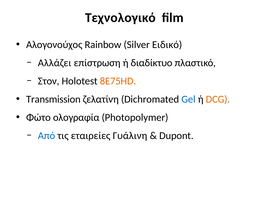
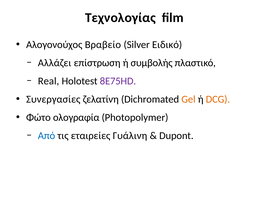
Τεχνολογικό: Τεχνολογικό -> Τεχνολογίας (120, 18)
Rainbow: Rainbow -> Βραβείο (103, 45)
διαδίκτυο: διαδίκτυο -> συμβολής (152, 63)
Στον: Στον -> Real (49, 81)
8E75HD colour: orange -> purple (118, 81)
Transmission: Transmission -> Συνεργασίες (53, 99)
Gel colour: blue -> orange (188, 99)
